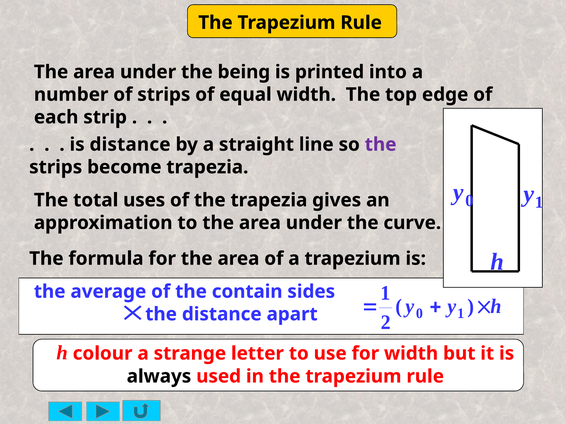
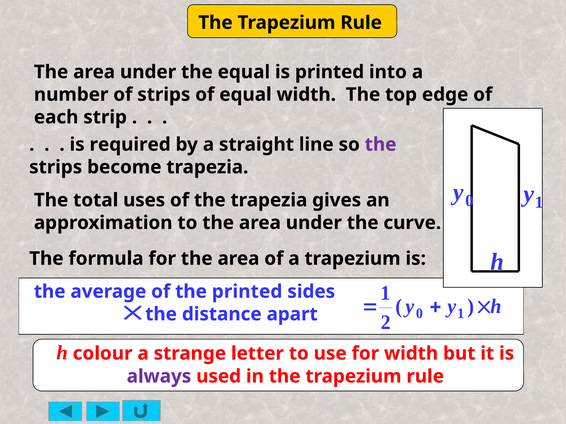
the being: being -> equal (244, 72)
is distance: distance -> required (130, 145)
the contain: contain -> printed (247, 292)
always colour: black -> purple (159, 377)
